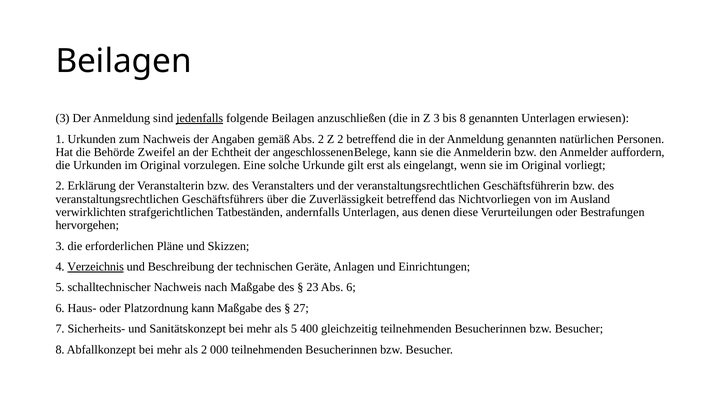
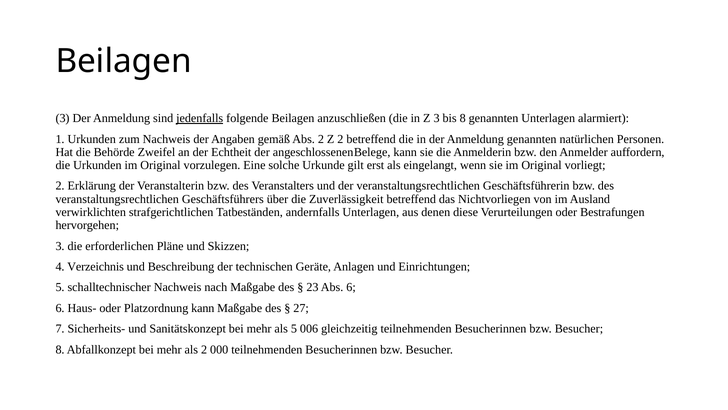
erwiesen: erwiesen -> alarmiert (604, 118)
Verzeichnis underline: present -> none (96, 266)
400: 400 -> 006 (309, 328)
